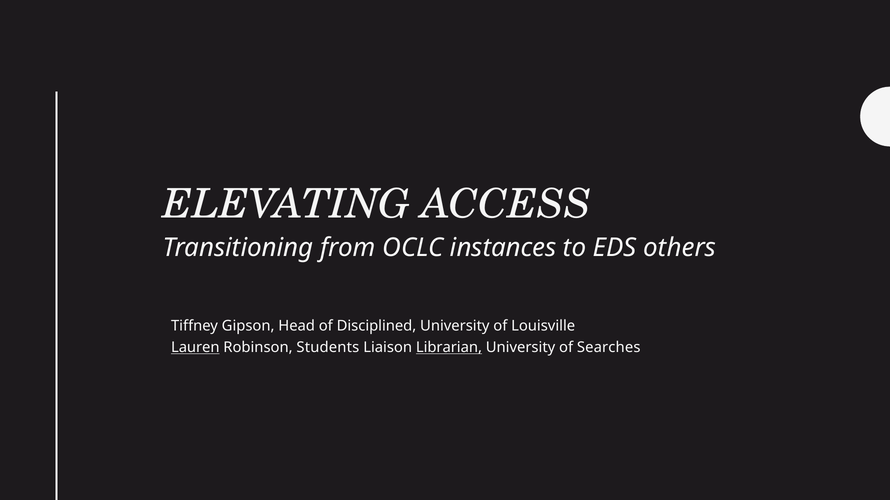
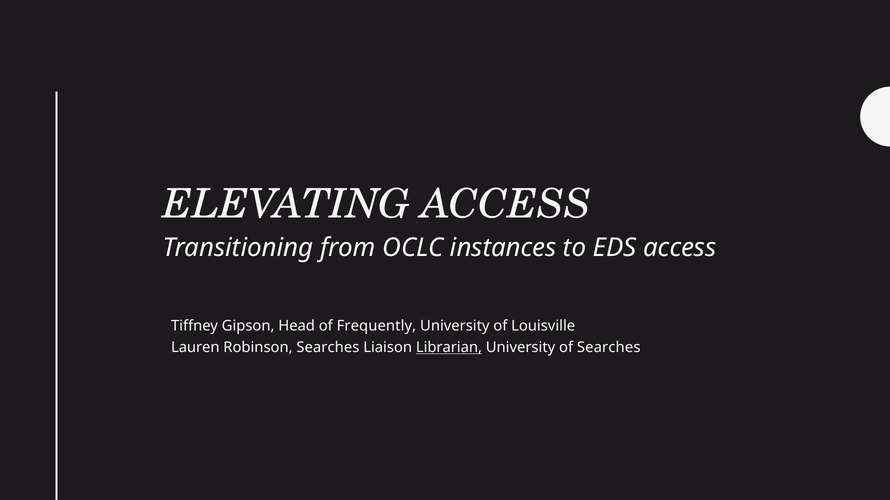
EDS others: others -> access (680, 248)
Disciplined: Disciplined -> Frequently (376, 327)
Lauren underline: present -> none (195, 348)
Robinson Students: Students -> Searches (328, 348)
